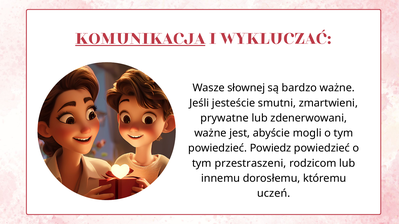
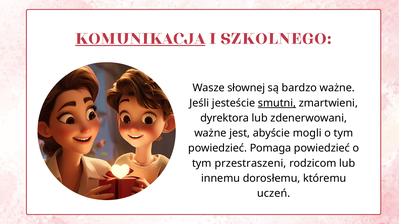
WYKLUCZAĆ: WYKLUCZAĆ -> SZKOLNEGO (276, 39)
smutni underline: none -> present (277, 103)
prywatne: prywatne -> dyrektora (225, 118)
Powiedz: Powiedz -> Pomaga (271, 148)
